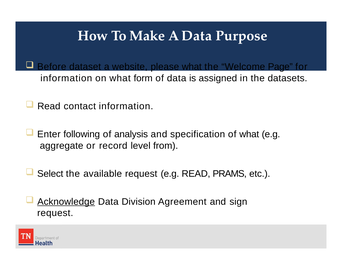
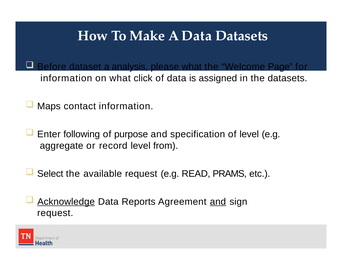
Data Purpose: Purpose -> Datasets (242, 36)
website: website -> analysis (130, 67)
form: form -> click (143, 78)
Read: Read -> Maps (49, 106)
analysis: analysis -> purpose (131, 134)
of what: what -> level (249, 134)
Division: Division -> Reports (139, 202)
and underline: none -> present (218, 202)
